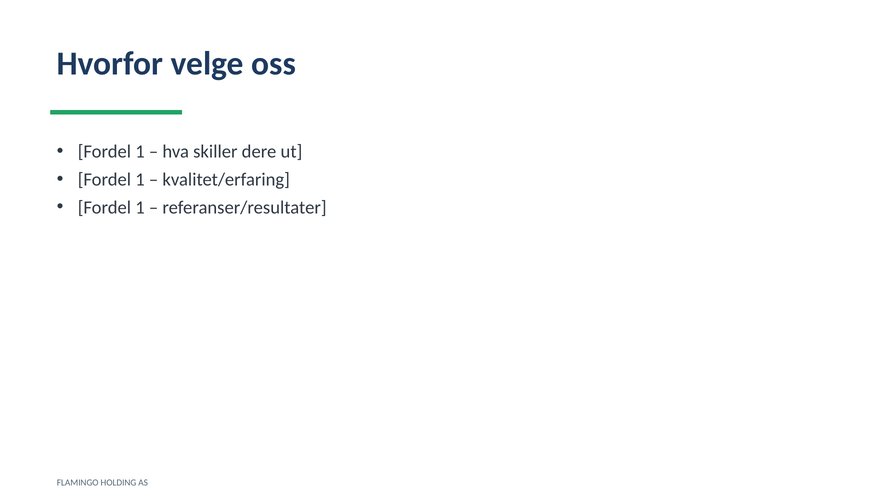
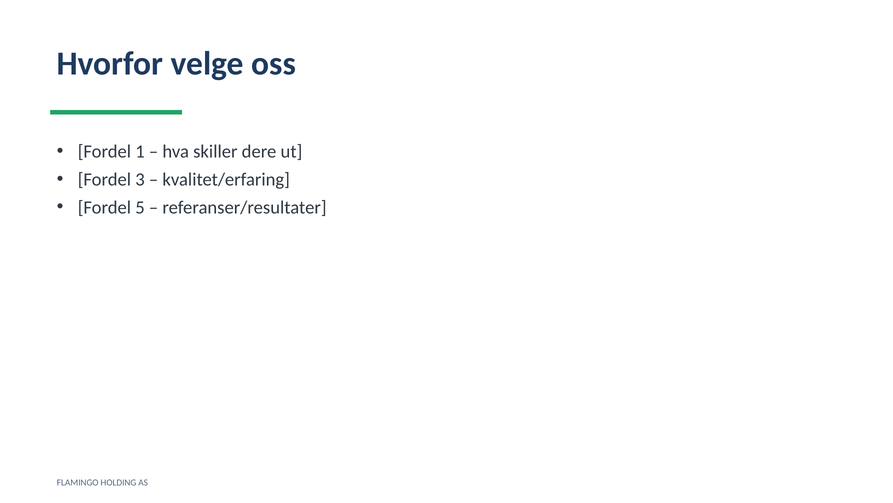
1: 1 -> 3 (140, 179)
1: 1 -> 5 (140, 207)
